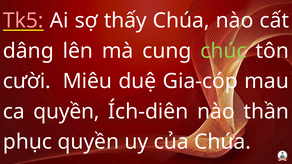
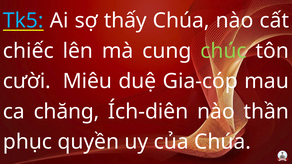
Tk5 colour: pink -> light blue (23, 21)
dâng: dâng -> chiếc (28, 51)
ca quyền: quyền -> chăng (66, 112)
